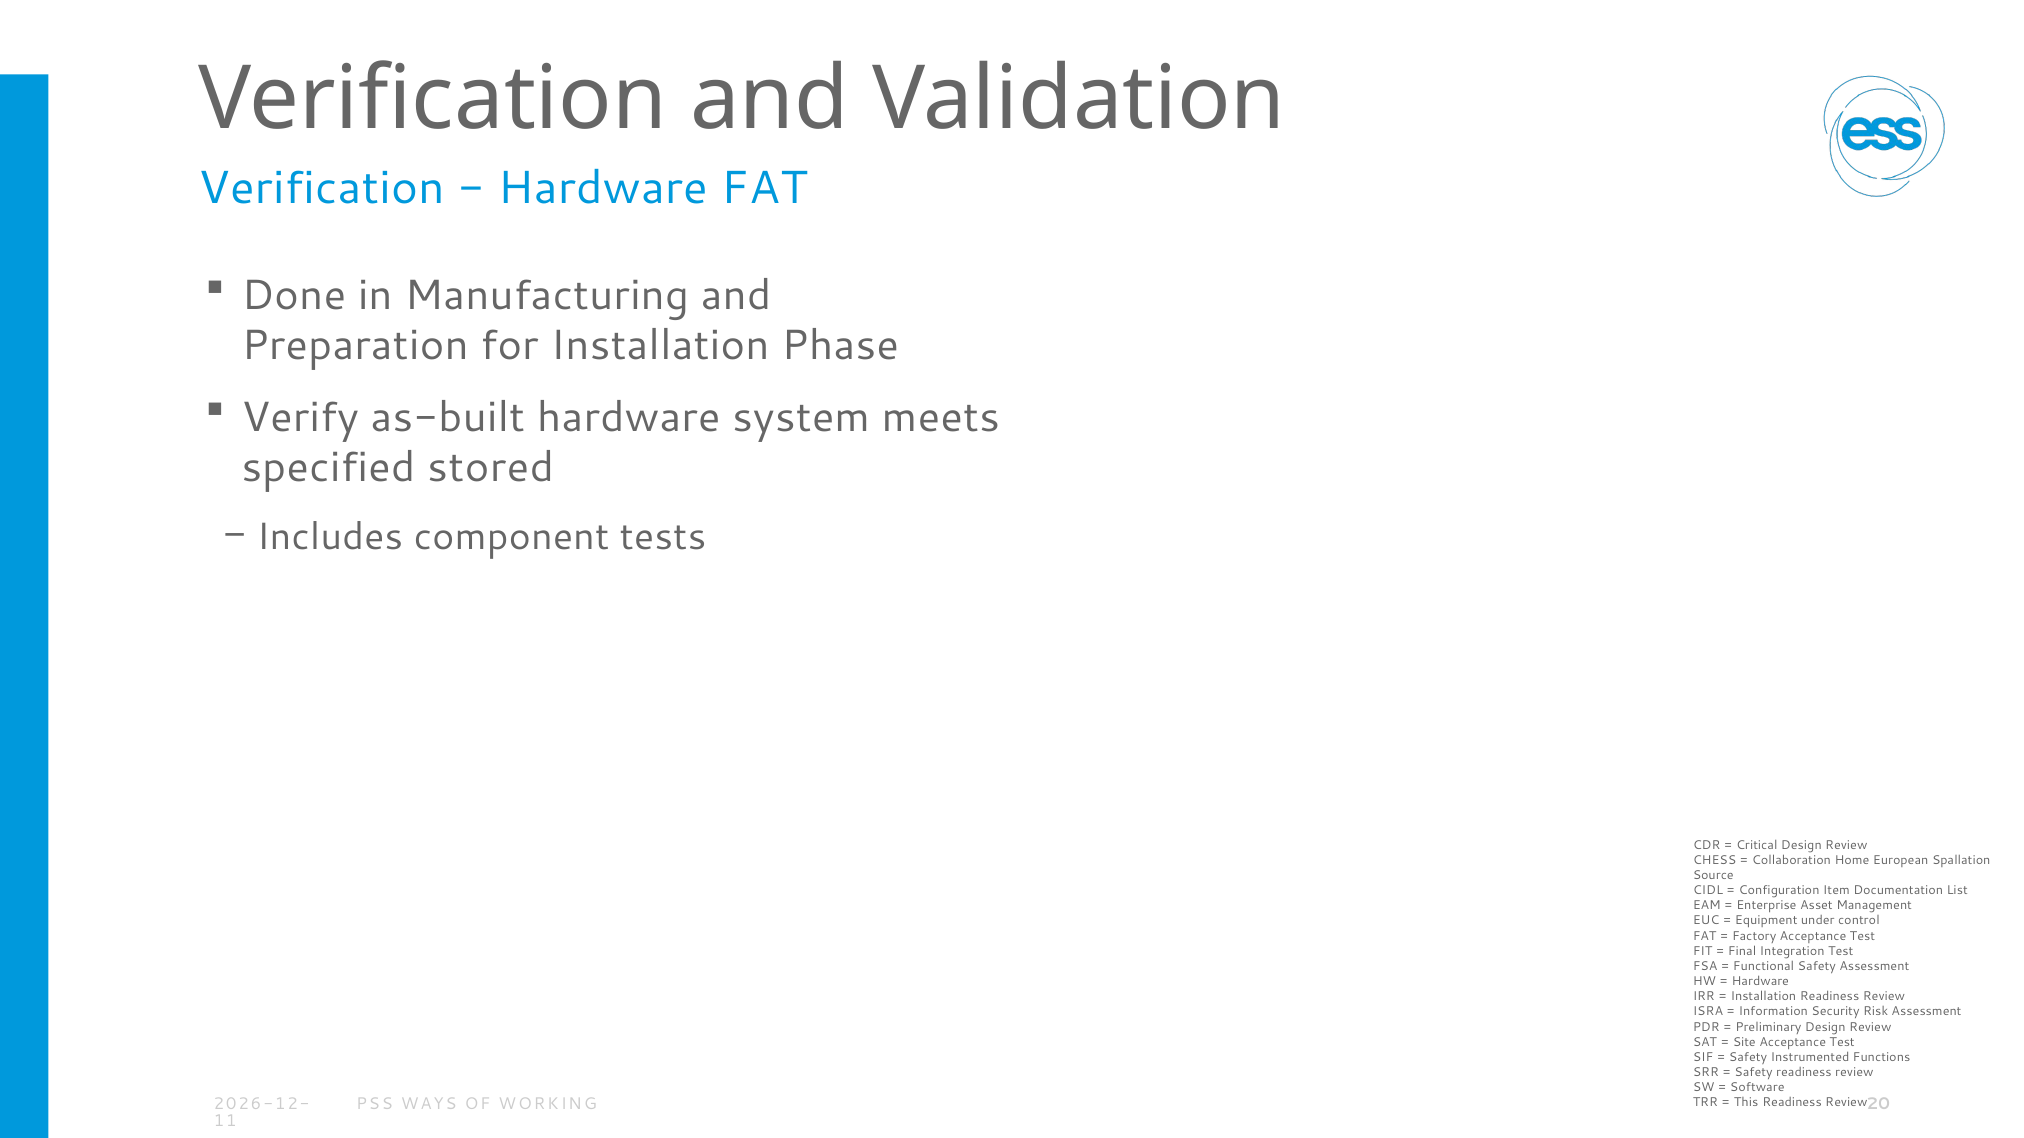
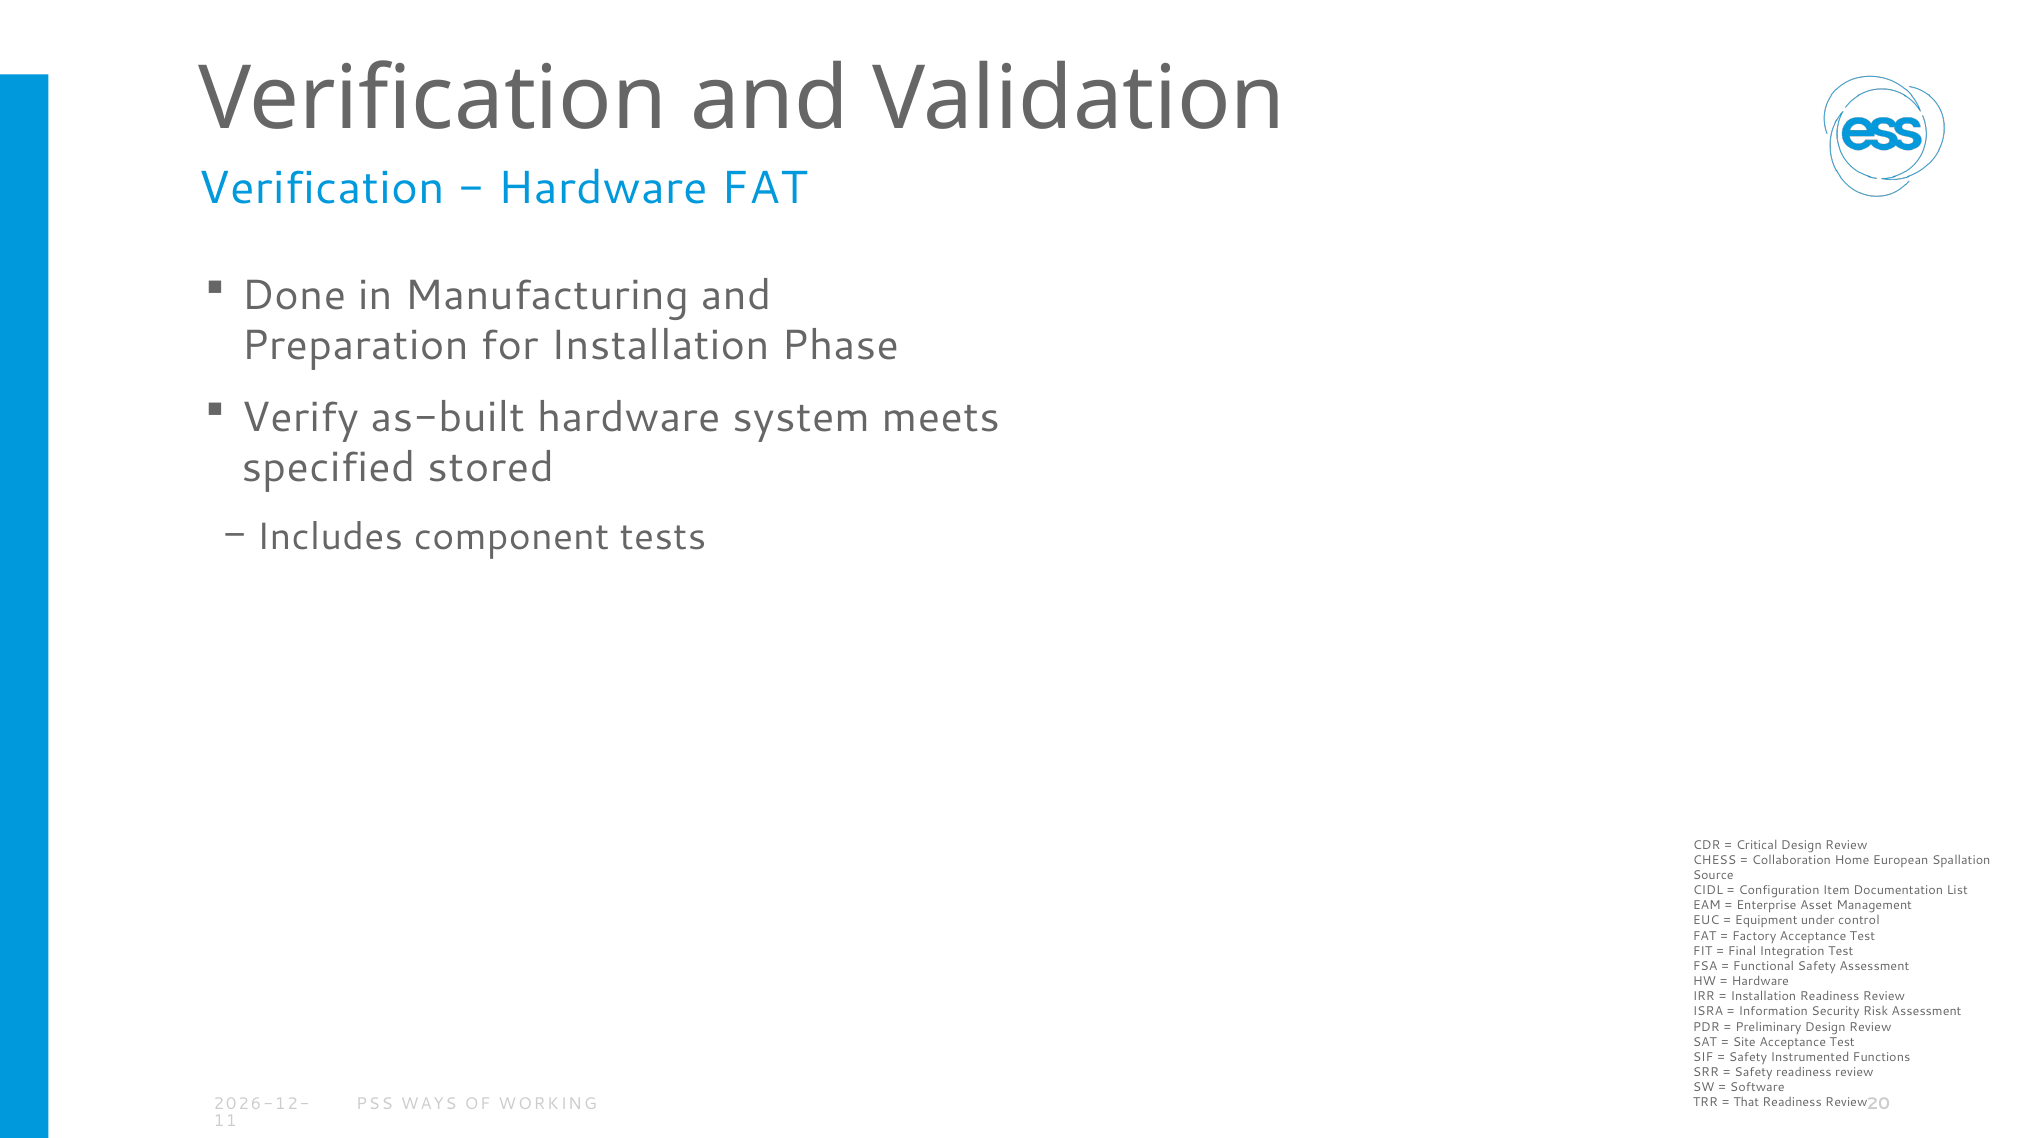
This: This -> That (1746, 1103)
